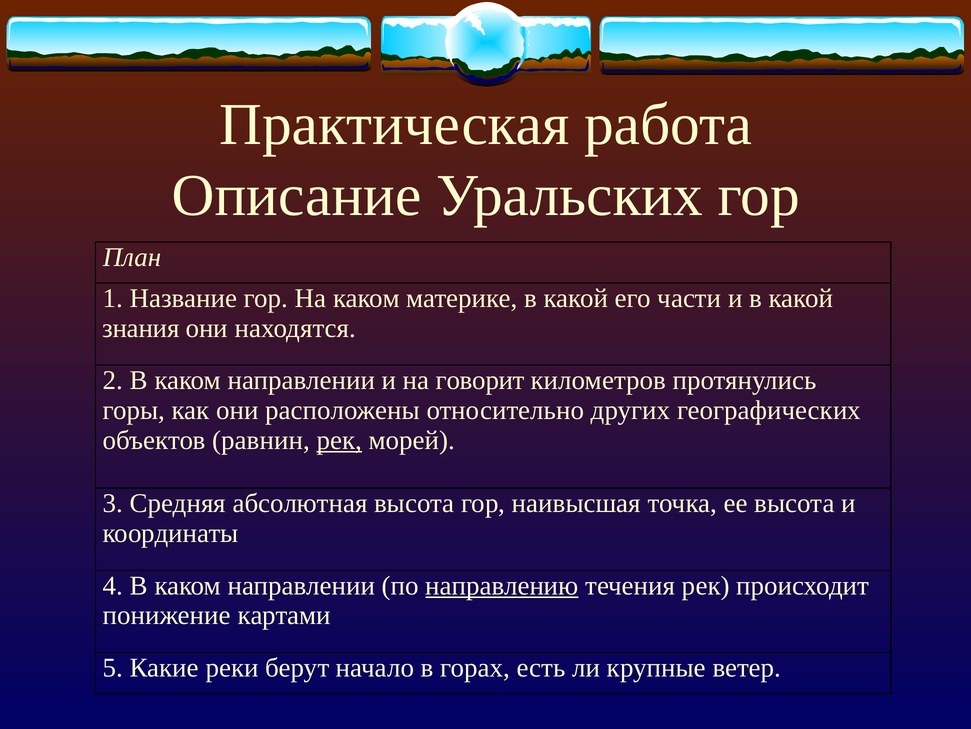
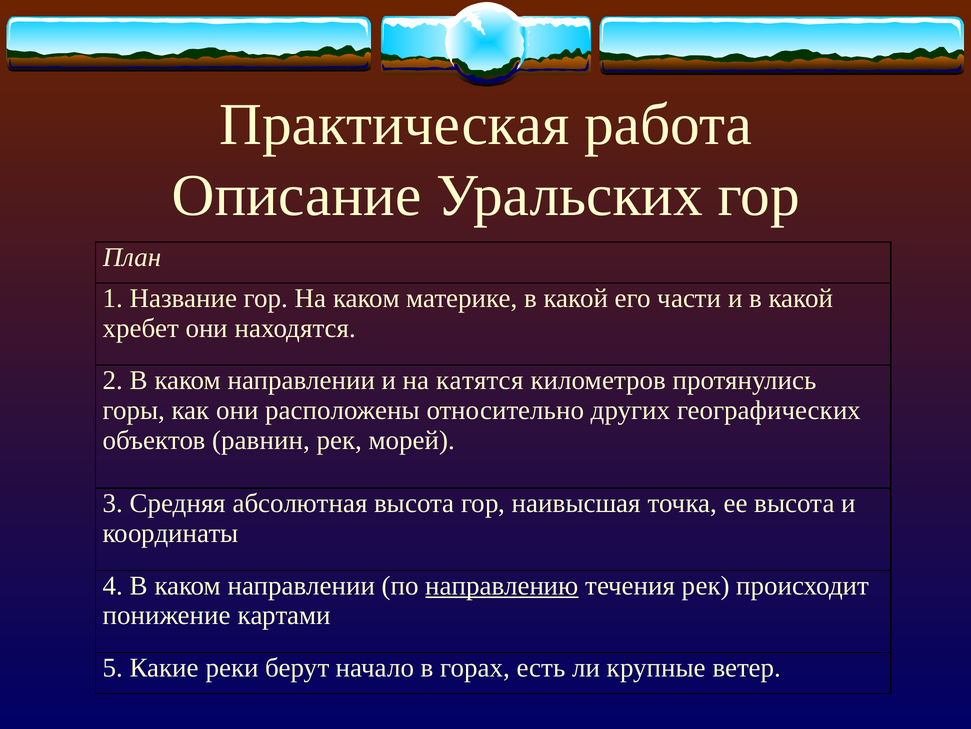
знания: знания -> хребет (141, 328)
говорит: говорит -> катятся (480, 380)
рек underline: present -> none (339, 440)
